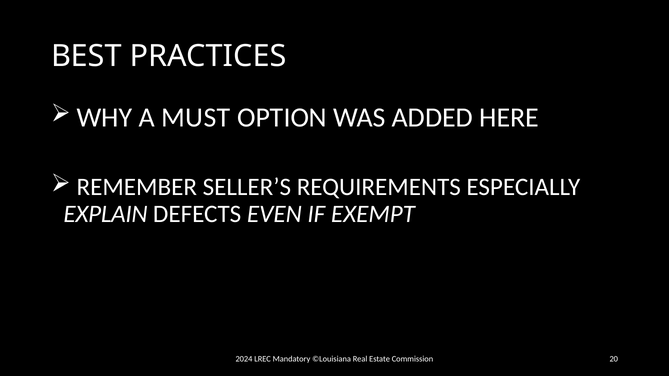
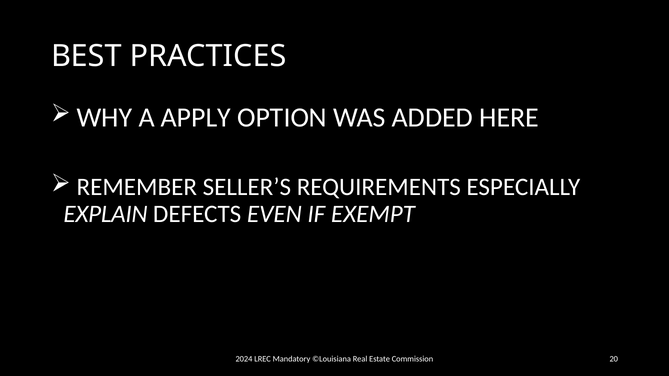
MUST: MUST -> APPLY (196, 118)
